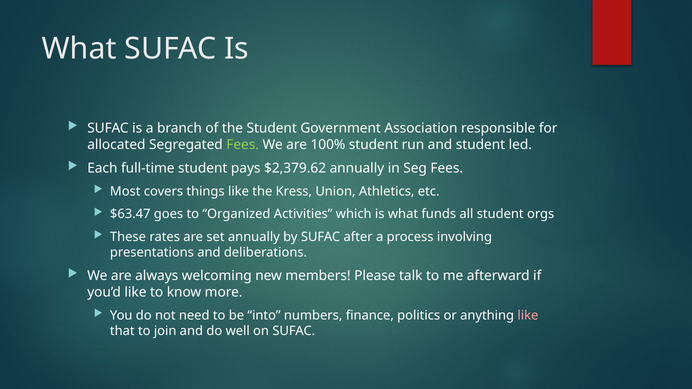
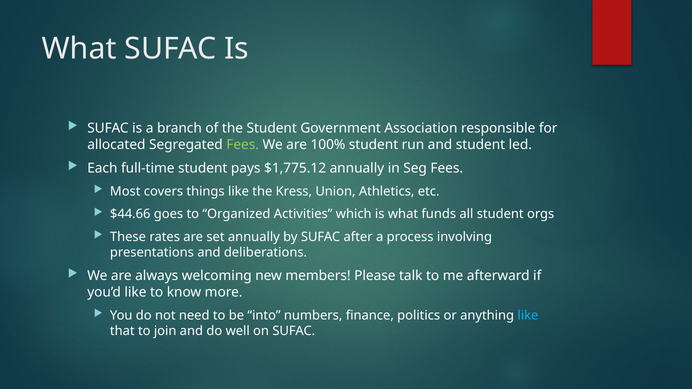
$2,379.62: $2,379.62 -> $1,775.12 (295, 168)
$63.47: $63.47 -> $44.66 (130, 214)
like colour: pink -> light blue (528, 316)
